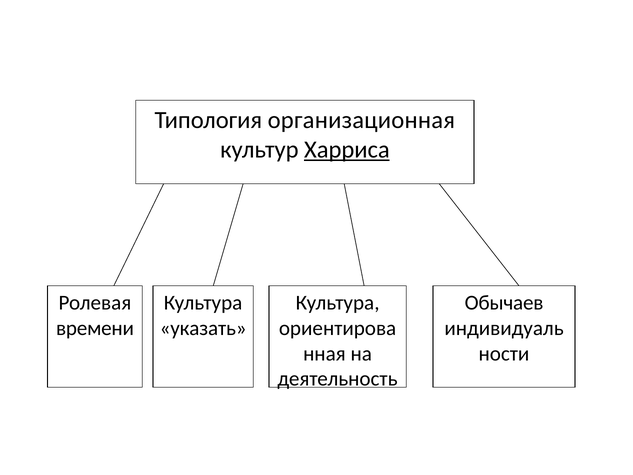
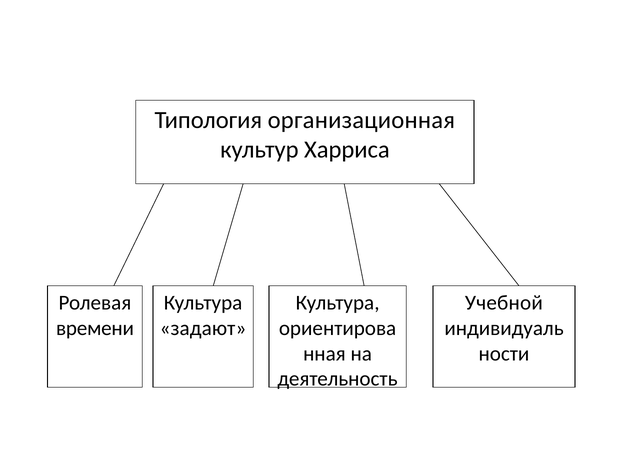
Харриса underline: present -> none (347, 149)
Обычаев: Обычаев -> Учебной (504, 303)
указать: указать -> задают (203, 328)
